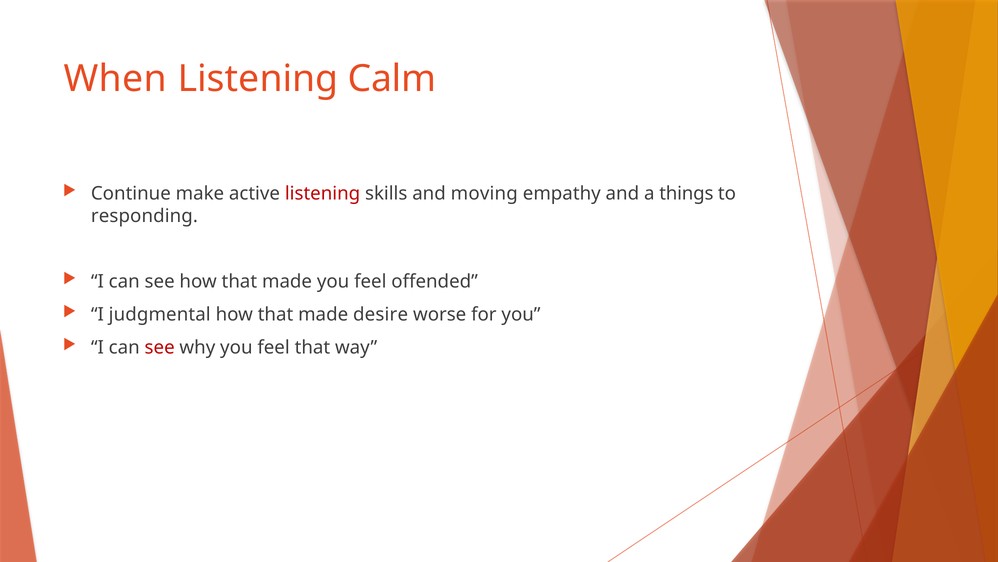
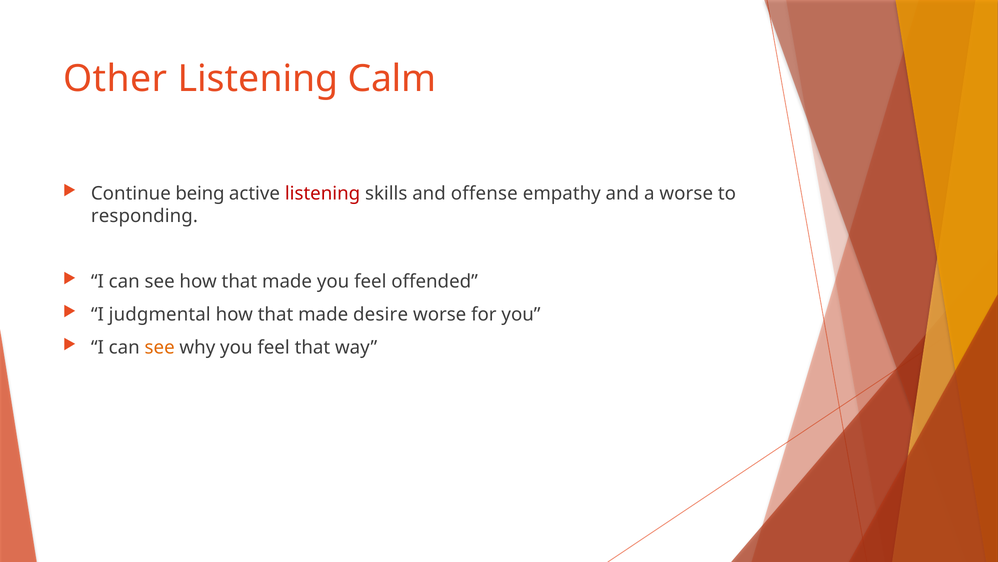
When: When -> Other (115, 79)
make: make -> being (200, 193)
moving: moving -> offense (484, 193)
a things: things -> worse (686, 193)
see colour: red -> orange (160, 347)
